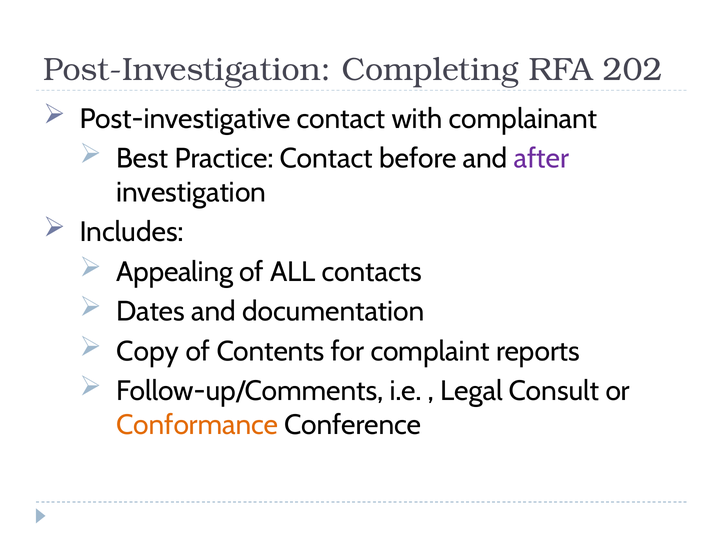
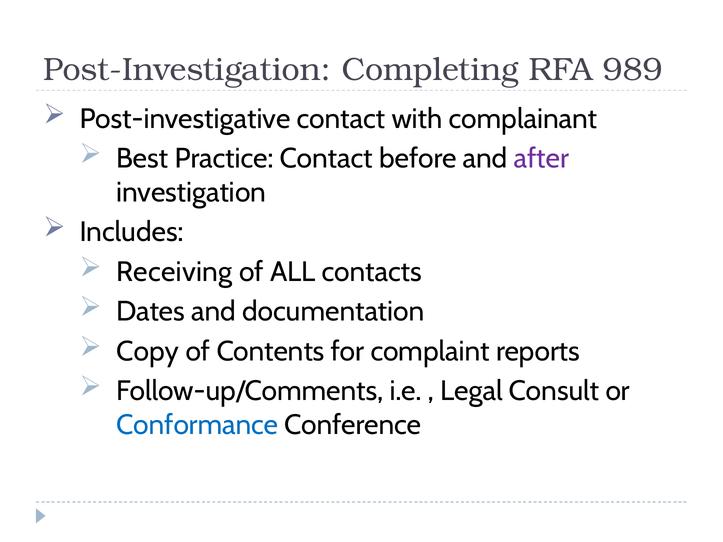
202: 202 -> 989 (633, 70)
Appealing: Appealing -> Receiving (174, 272)
Conformance colour: orange -> blue (197, 425)
